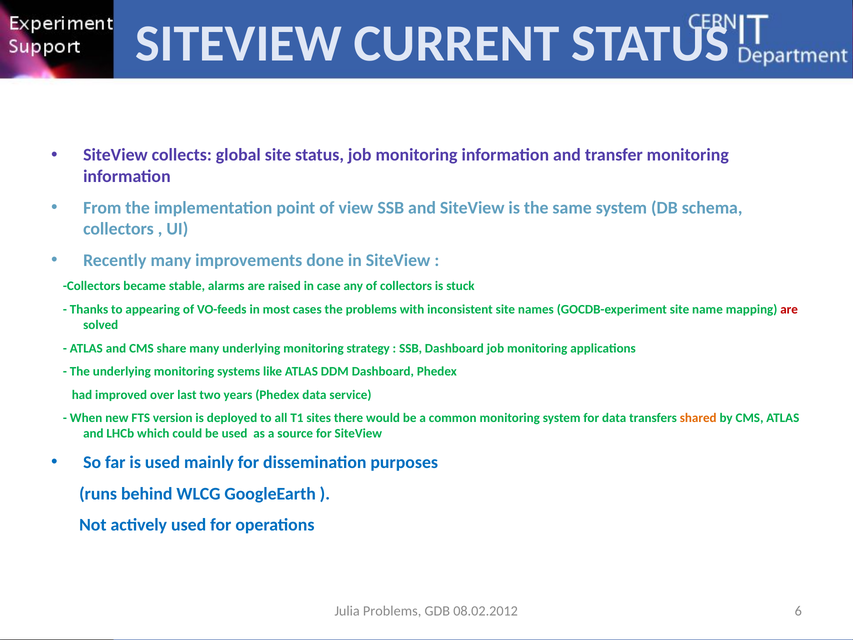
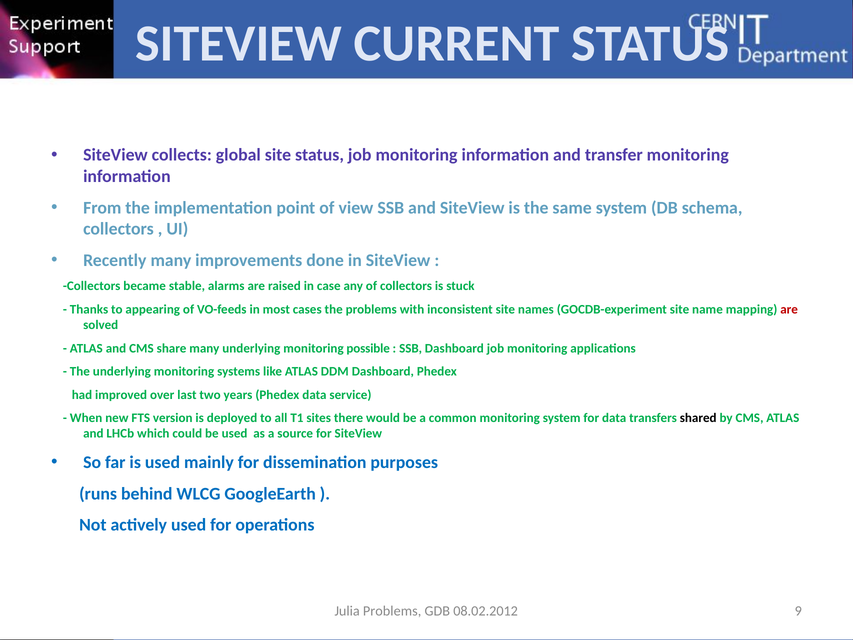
strategy: strategy -> possible (368, 348)
shared colour: orange -> black (698, 418)
6: 6 -> 9 (798, 611)
